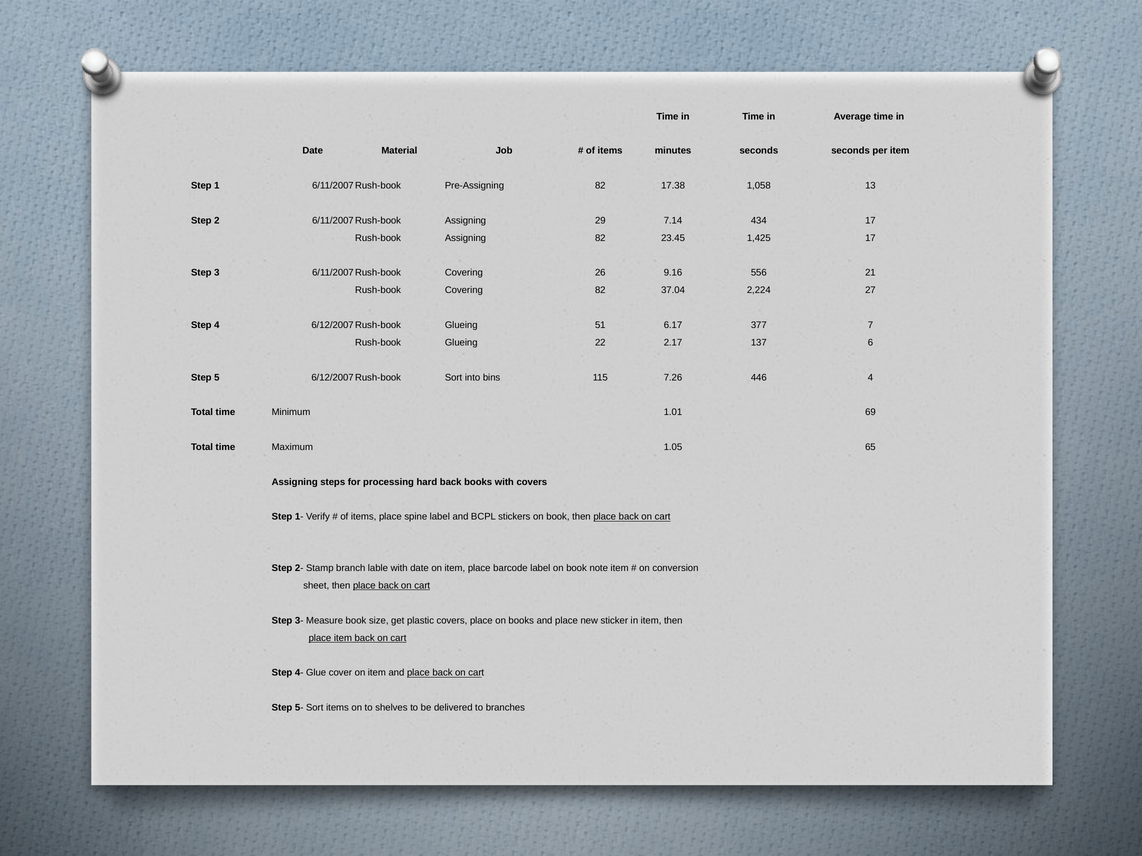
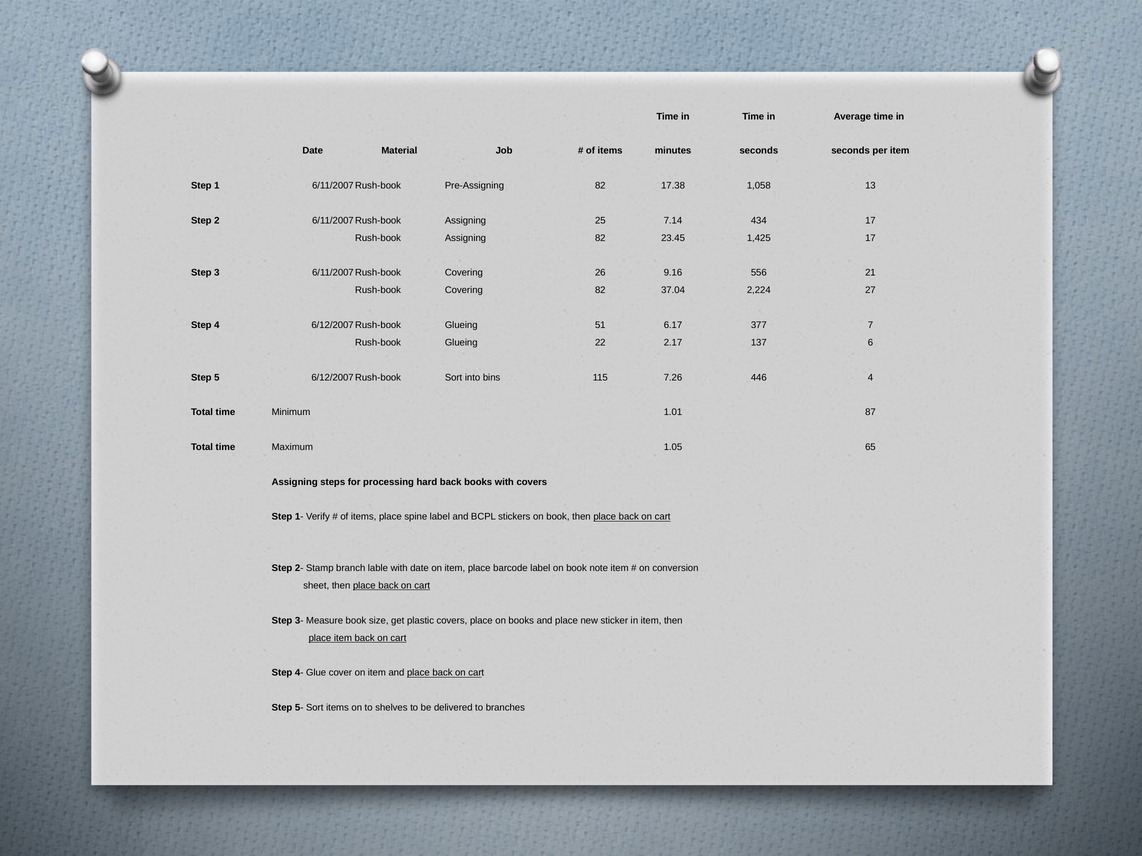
29: 29 -> 25 (600, 221)
69: 69 -> 87 (870, 412)
